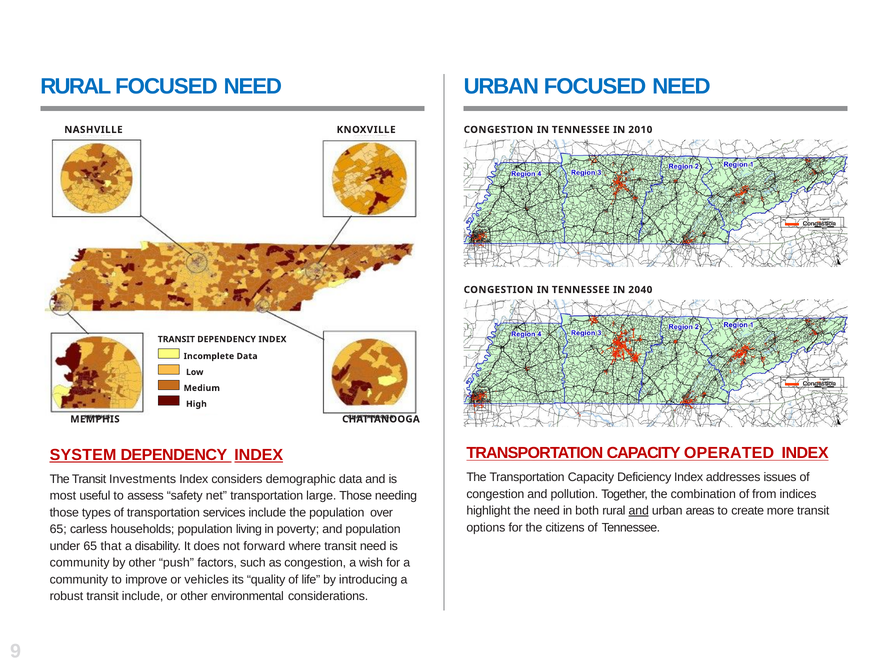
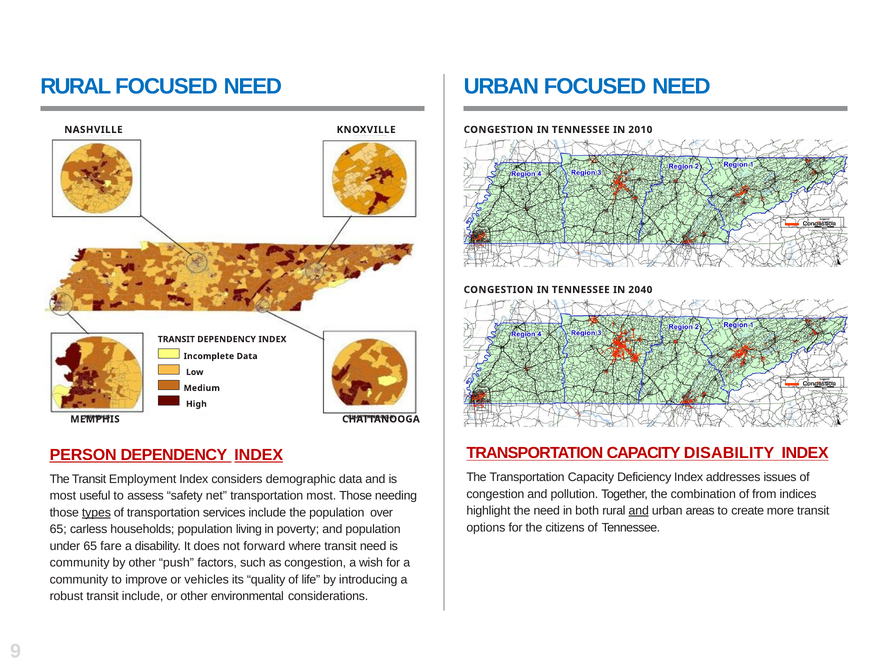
CAPACITY OPERATED: OPERATED -> DISABILITY (729, 453)
SYSTEM: SYSTEM -> PERSON (83, 455)
Investments: Investments -> Employment (143, 479)
transportation large: large -> most (321, 496)
types underline: none -> present (96, 513)
that: that -> fare (111, 546)
